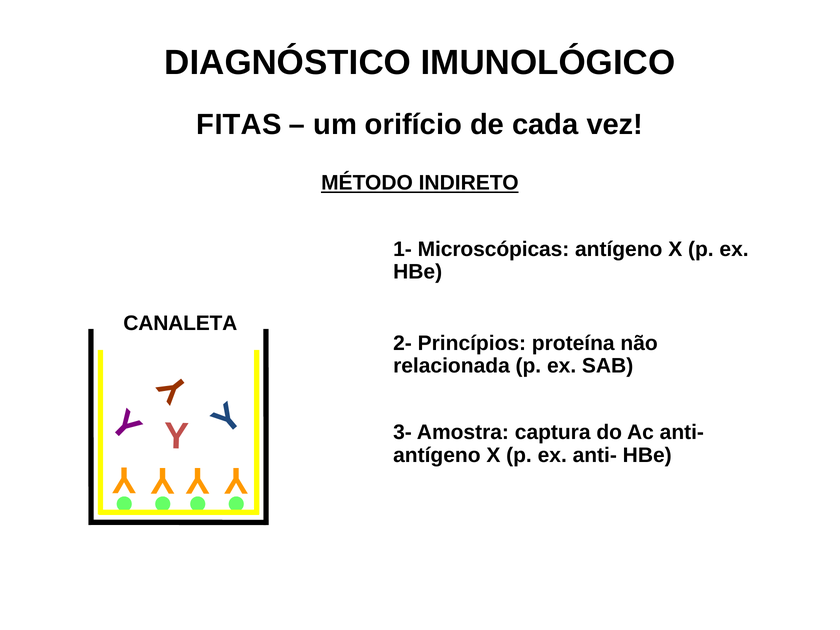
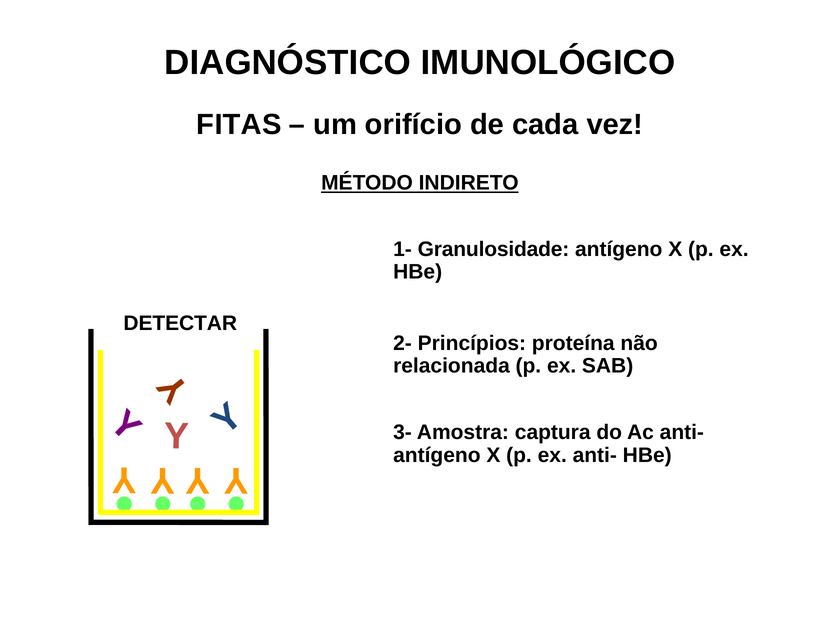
Microscópicas: Microscópicas -> Granulosidade (494, 249)
CANALETA: CANALETA -> DETECTAR (180, 323)
